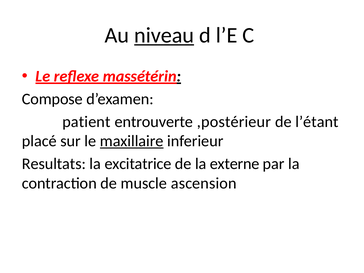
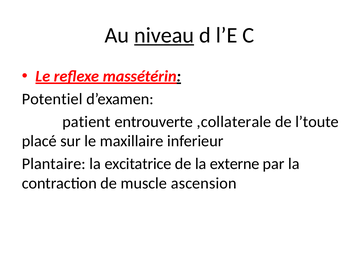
Compose: Compose -> Potentiel (52, 99)
,postérieur: ,postérieur -> ,collaterale (234, 122)
l’étant: l’étant -> l’toute (317, 122)
maxillaire underline: present -> none (132, 141)
Resultats: Resultats -> Plantaire (54, 164)
